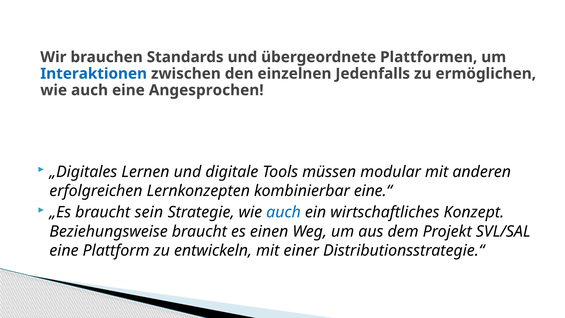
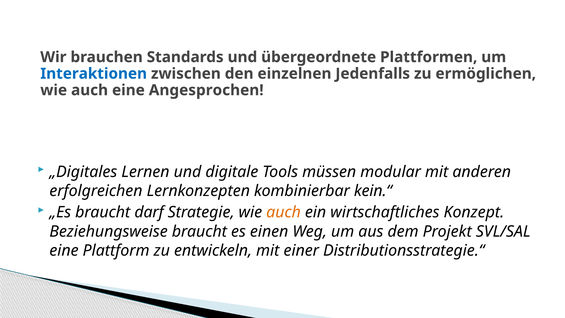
eine.“: eine.“ -> kein.“ (373, 191)
sein: sein -> darf (149, 212)
auch colour: blue -> orange (284, 212)
